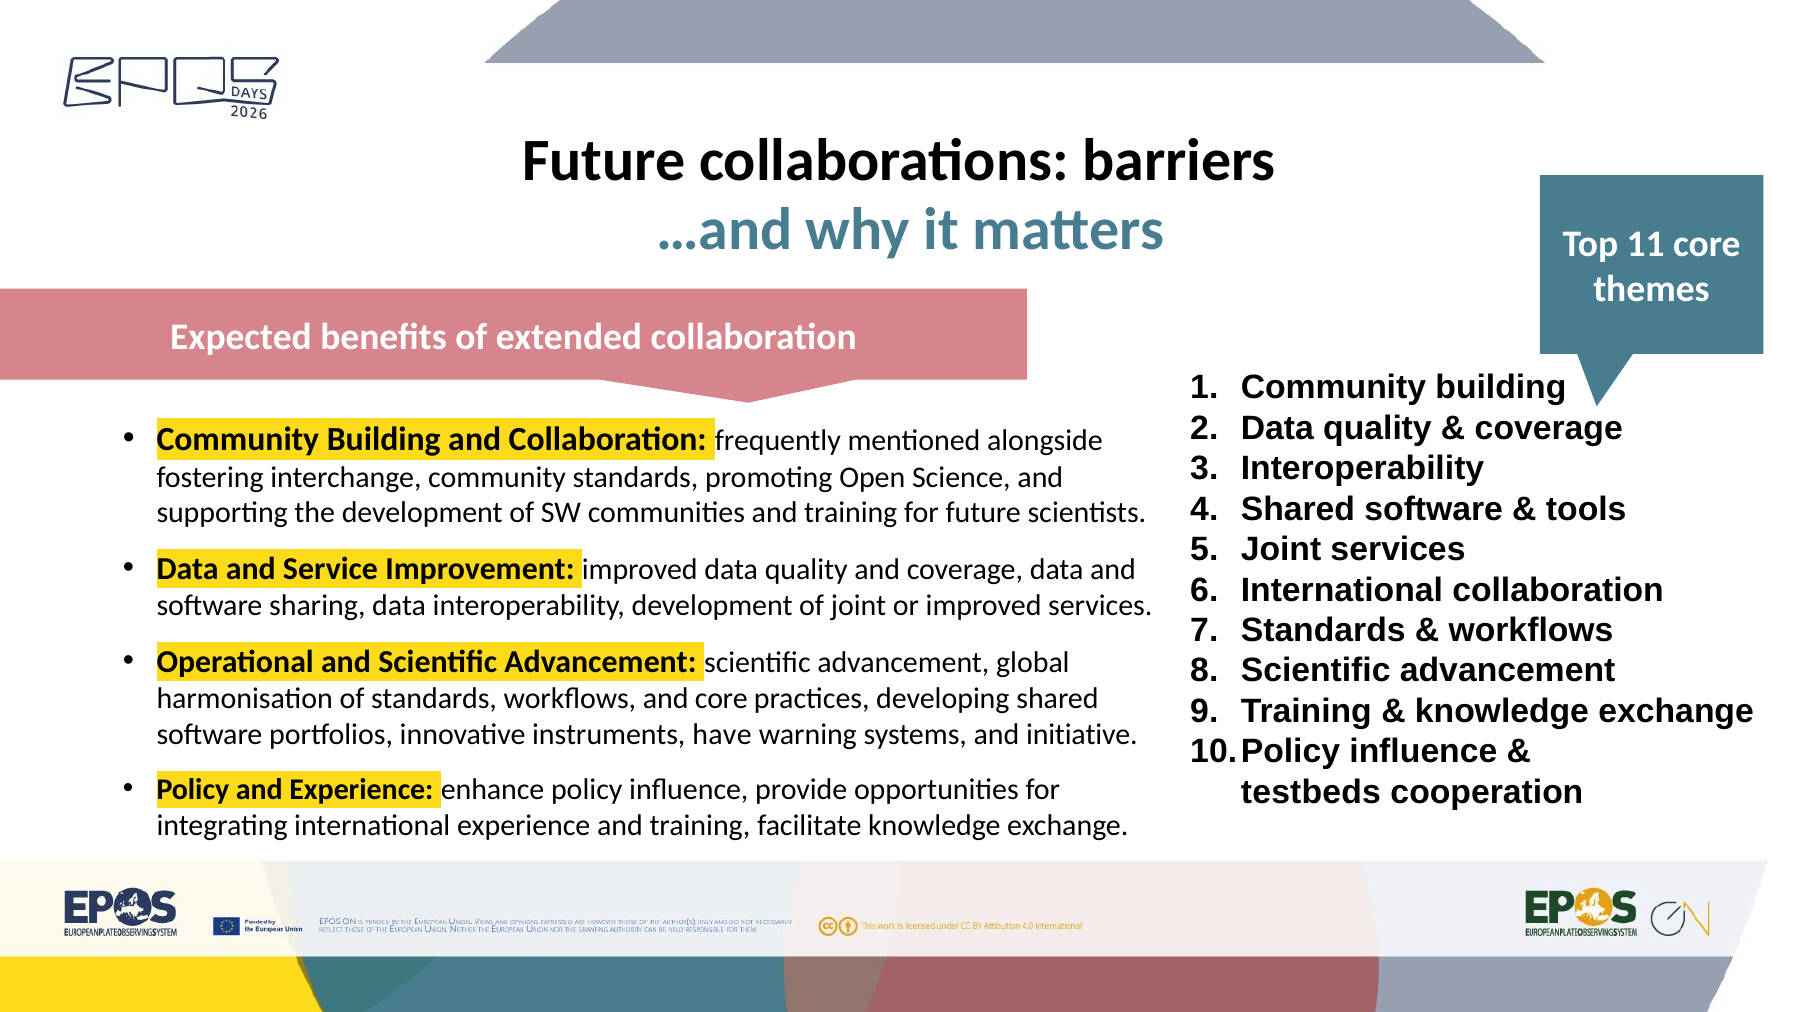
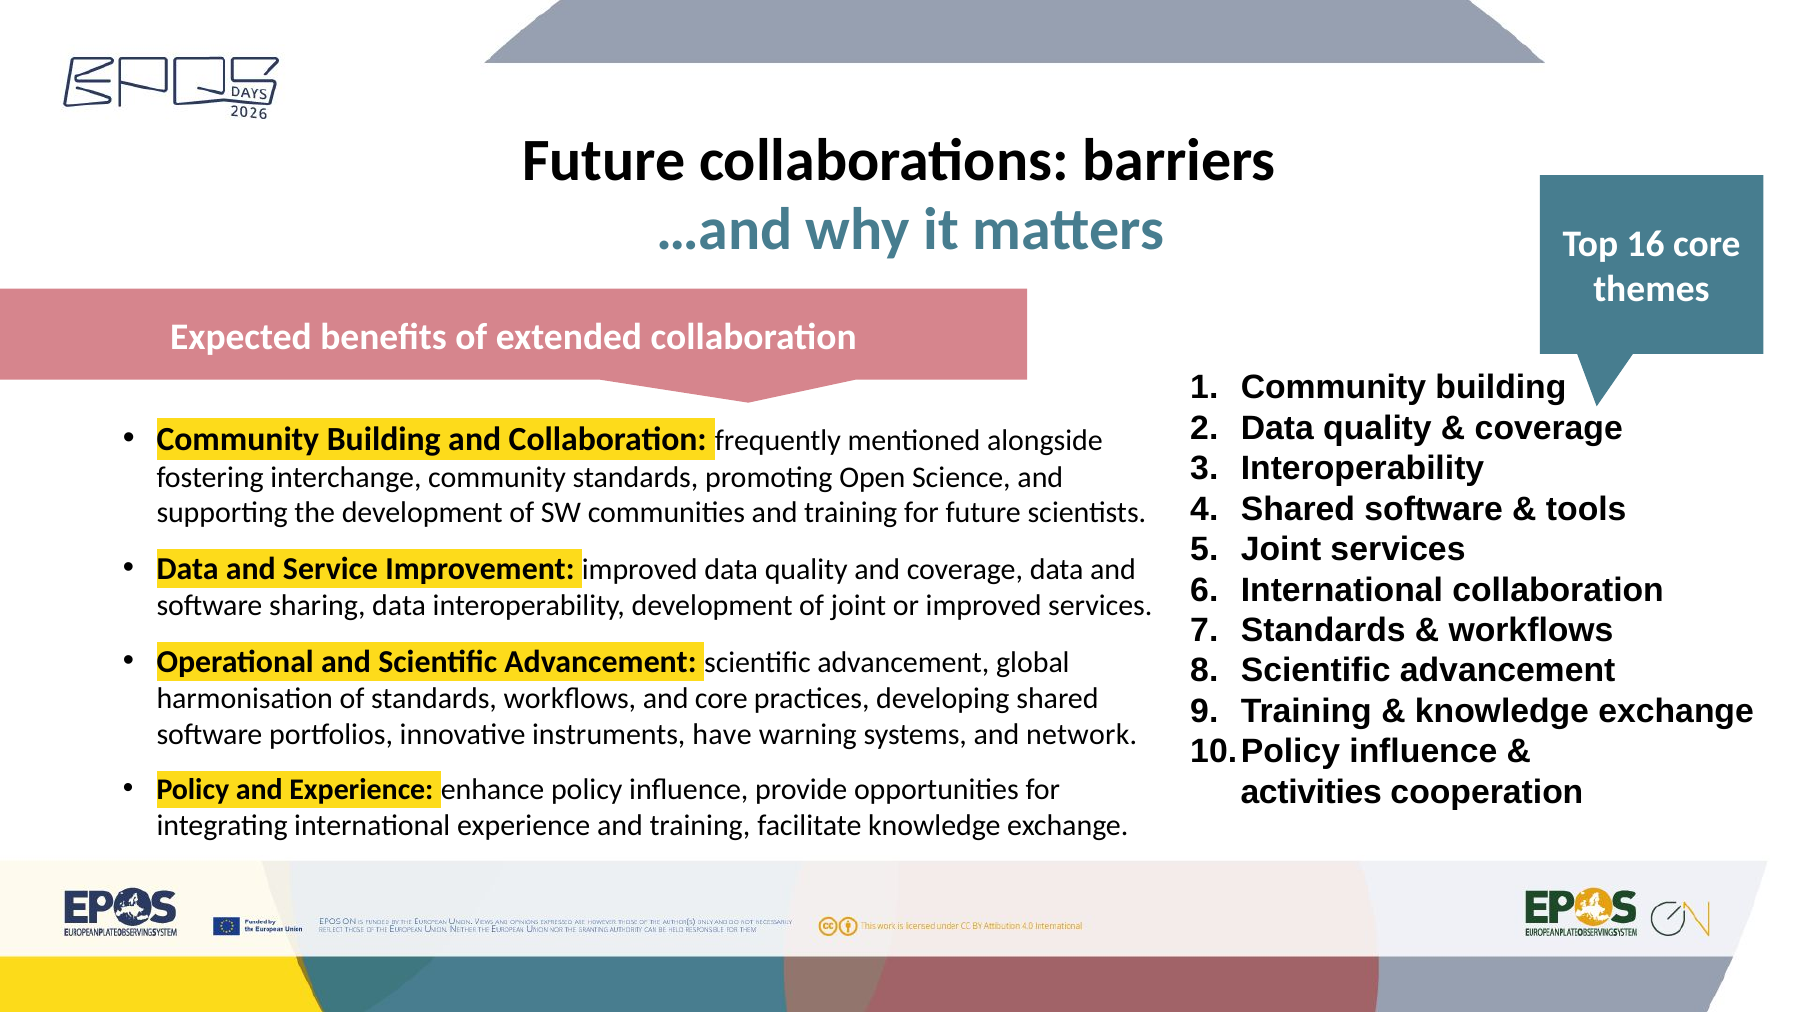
11: 11 -> 16 (1646, 245)
initiative: initiative -> network (1082, 735)
testbeds: testbeds -> activities (1311, 792)
